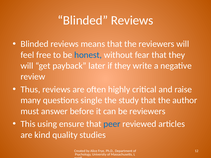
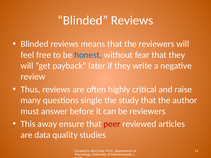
using: using -> away (47, 124)
peer colour: blue -> red (112, 124)
kind: kind -> data (43, 135)
